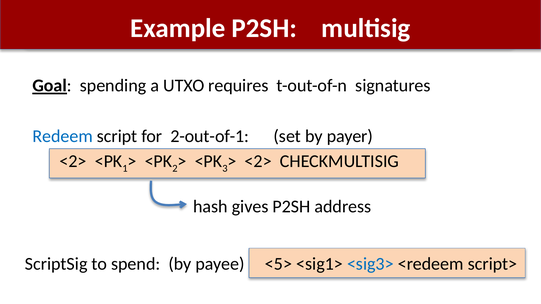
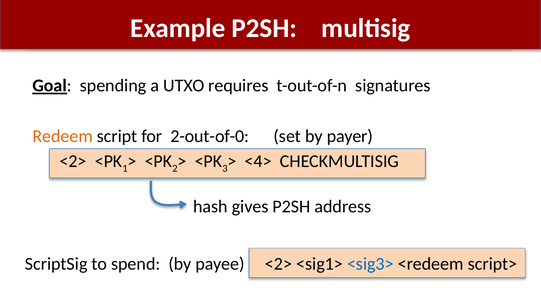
Redeem colour: blue -> orange (63, 136)
2-out-of-1: 2-out-of-1 -> 2-out-of-0 (210, 136)
<2>: <2> -> <4> (258, 162)
payee <5>: <5> -> <2> (279, 264)
